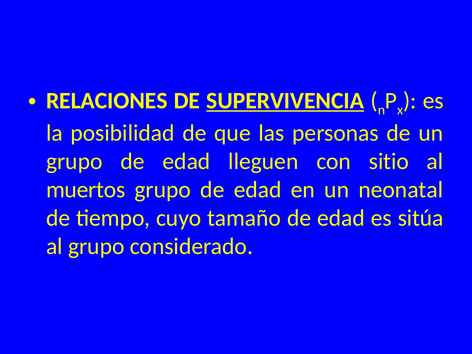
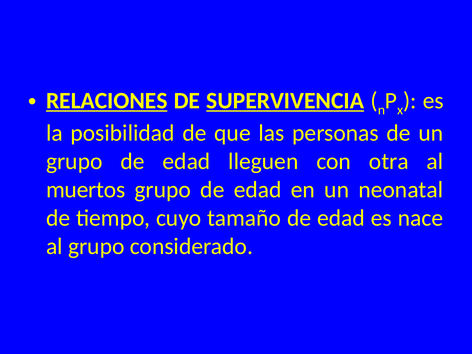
RELACIONES underline: none -> present (107, 101)
sitio: sitio -> otra (389, 161)
sitúa: sitúa -> nace (420, 218)
